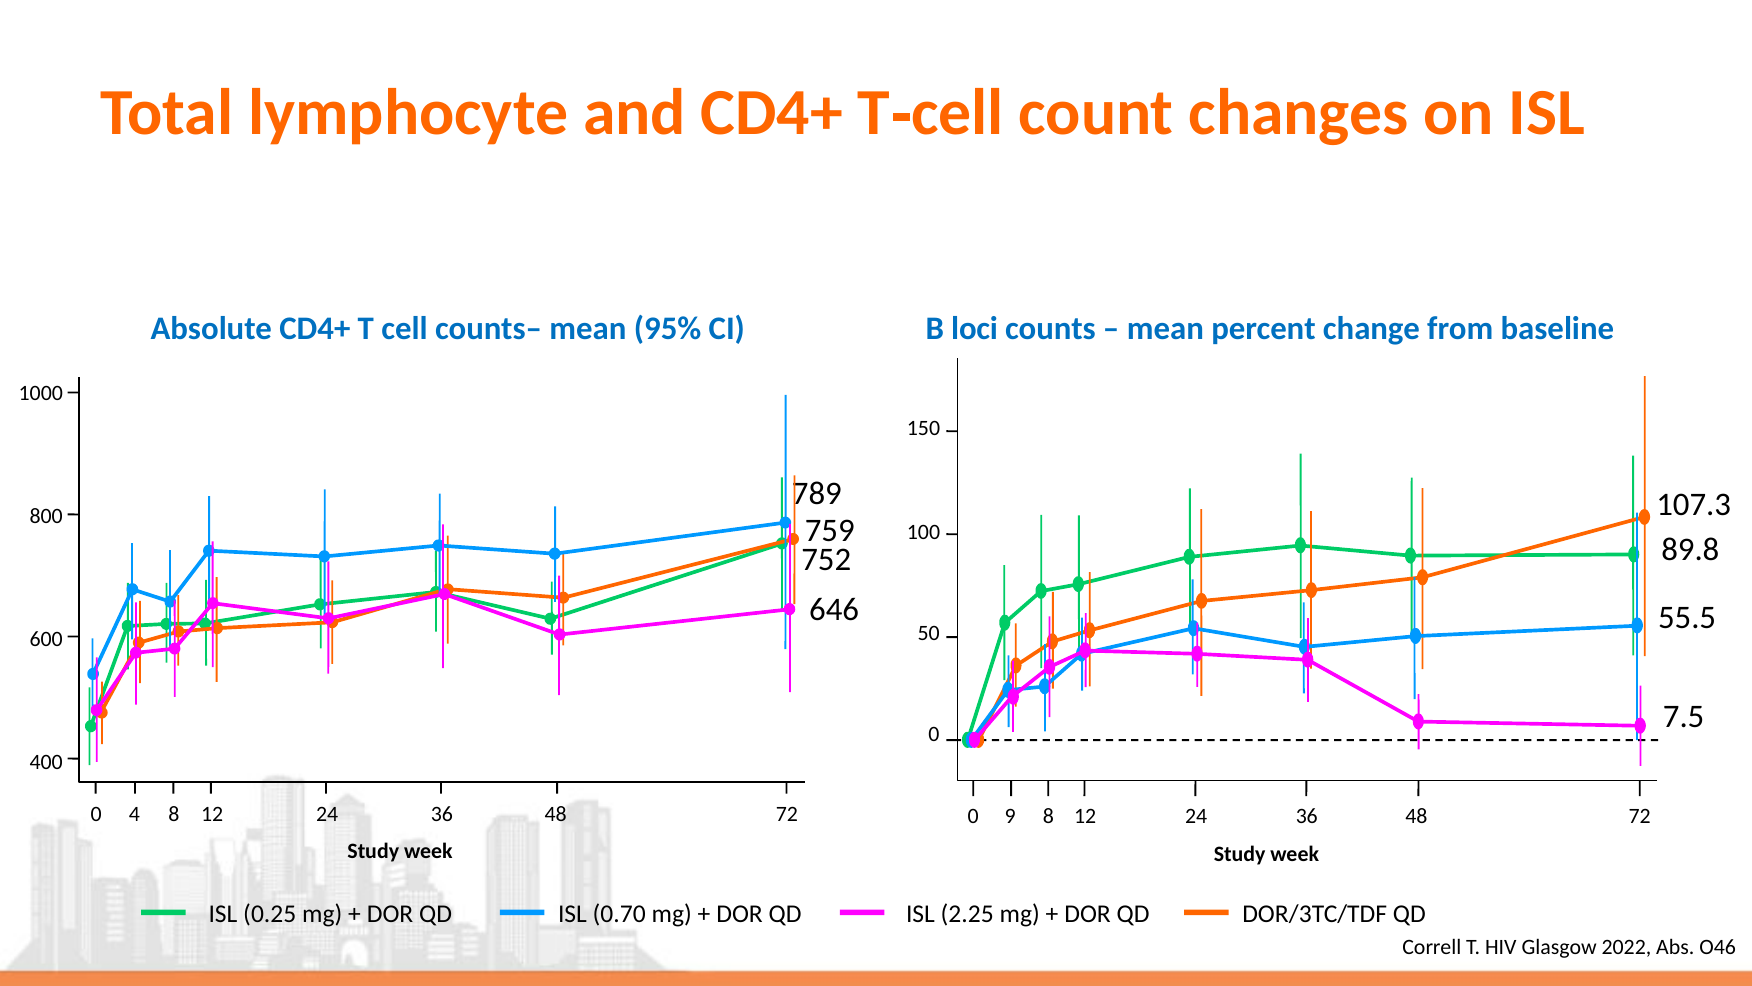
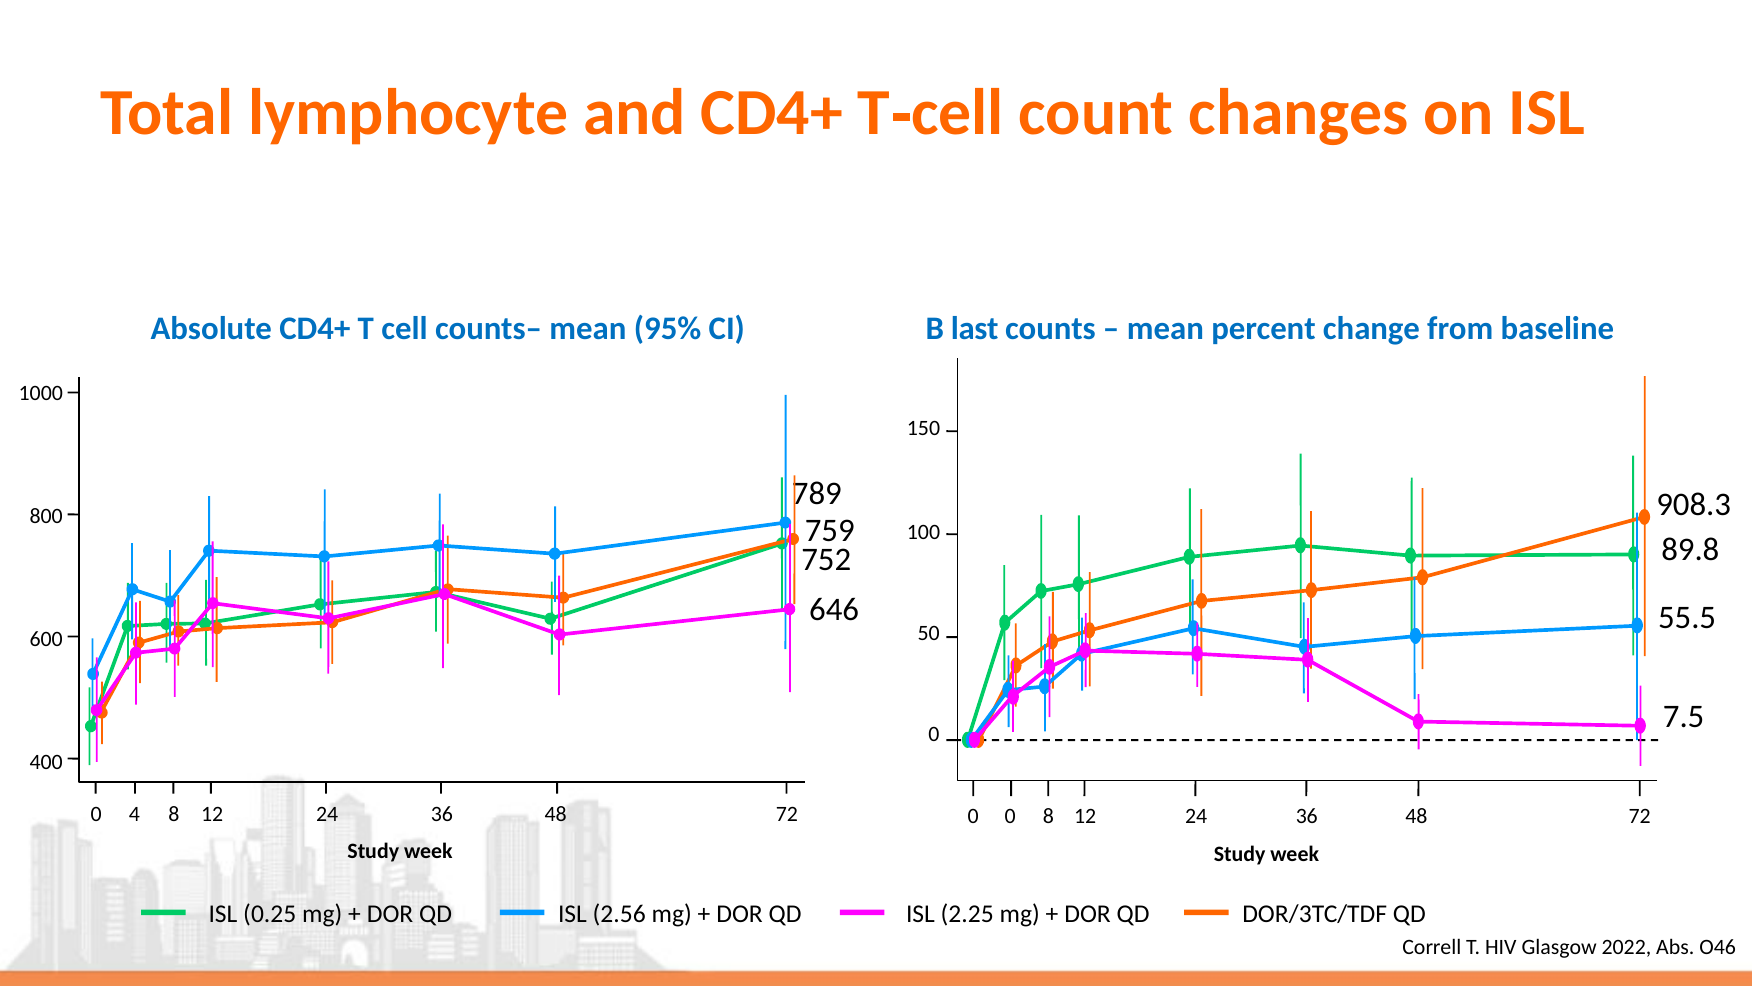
loci: loci -> last (975, 328)
107.3: 107.3 -> 908.3 (1694, 505)
0 9: 9 -> 0 (1010, 816)
0.70: 0.70 -> 2.56 (619, 913)
